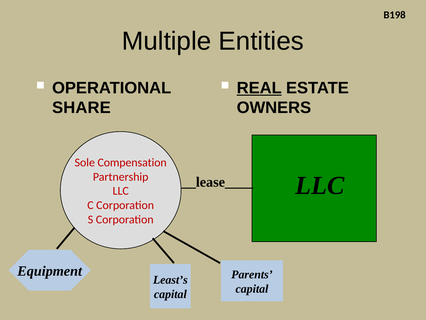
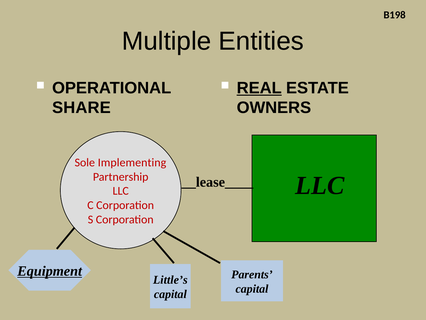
Compensation: Compensation -> Implementing (132, 162)
Equipment underline: none -> present (50, 271)
Least’s: Least’s -> Little’s (170, 279)
